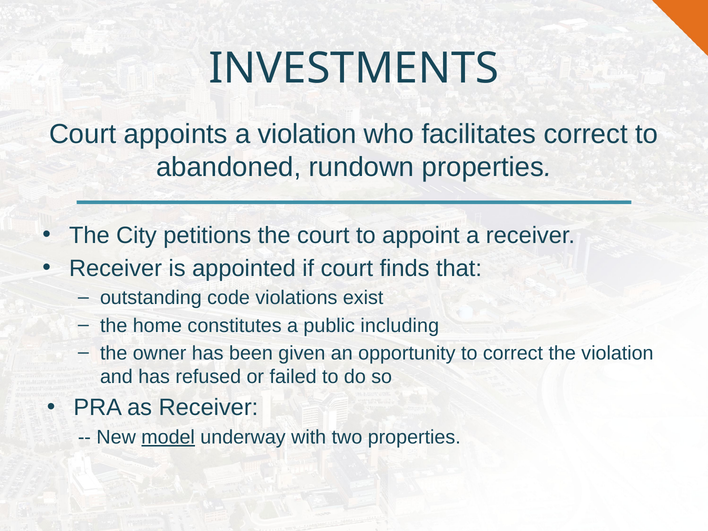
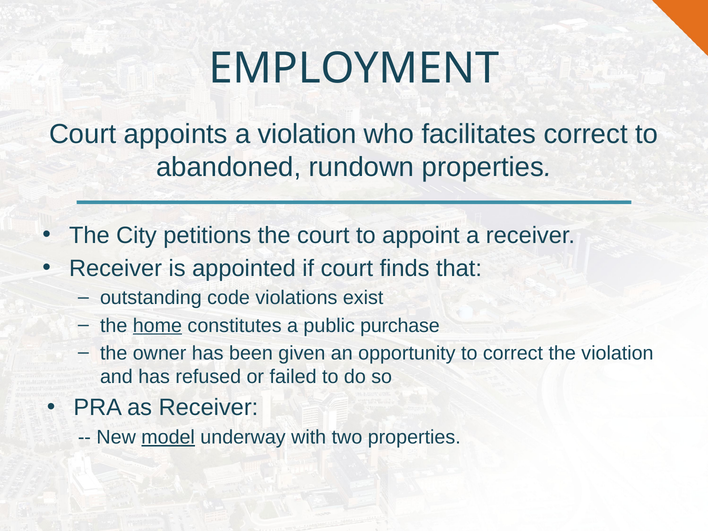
INVESTMENTS: INVESTMENTS -> EMPLOYMENT (354, 69)
home underline: none -> present (157, 326)
including: including -> purchase (400, 326)
